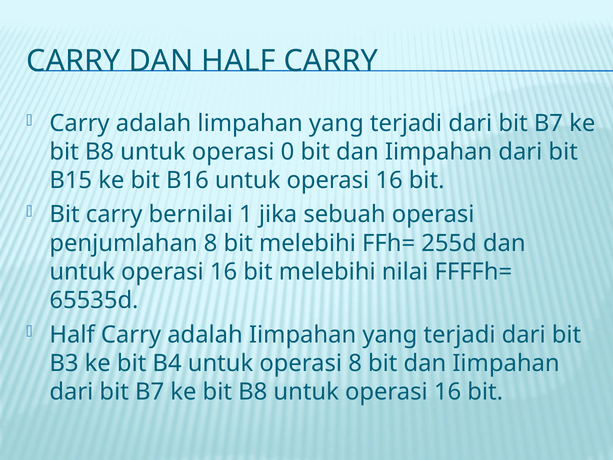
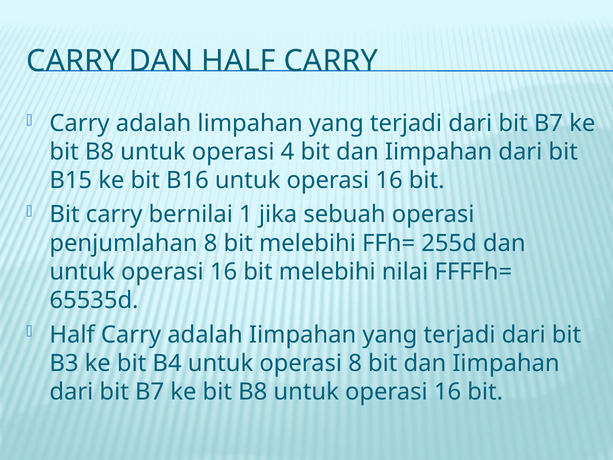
0: 0 -> 4 (287, 152)
